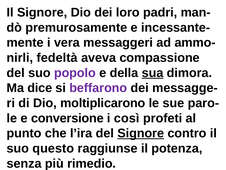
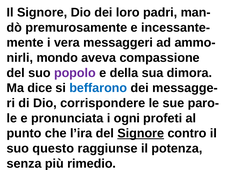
fedeltà: fedeltà -> mondo (57, 58)
sua underline: present -> none (153, 73)
beffarono colour: purple -> blue (98, 88)
moltiplicarono: moltiplicarono -> corrispondere (103, 103)
conversione: conversione -> pronunciata (67, 118)
così: così -> ogni (127, 118)
